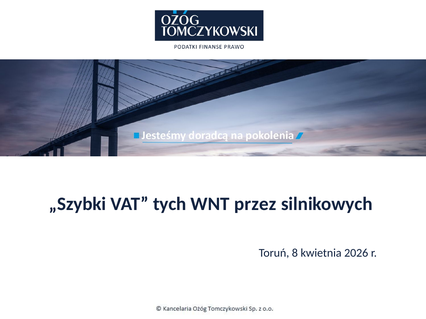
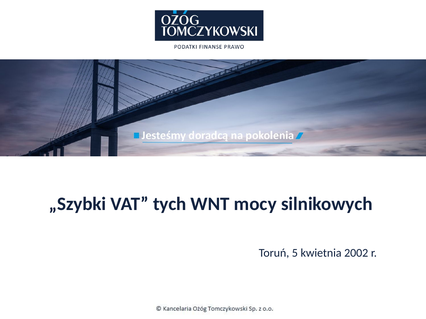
przez: przez -> mocy (255, 204)
8: 8 -> 5 (295, 253)
2026: 2026 -> 2002 (356, 253)
